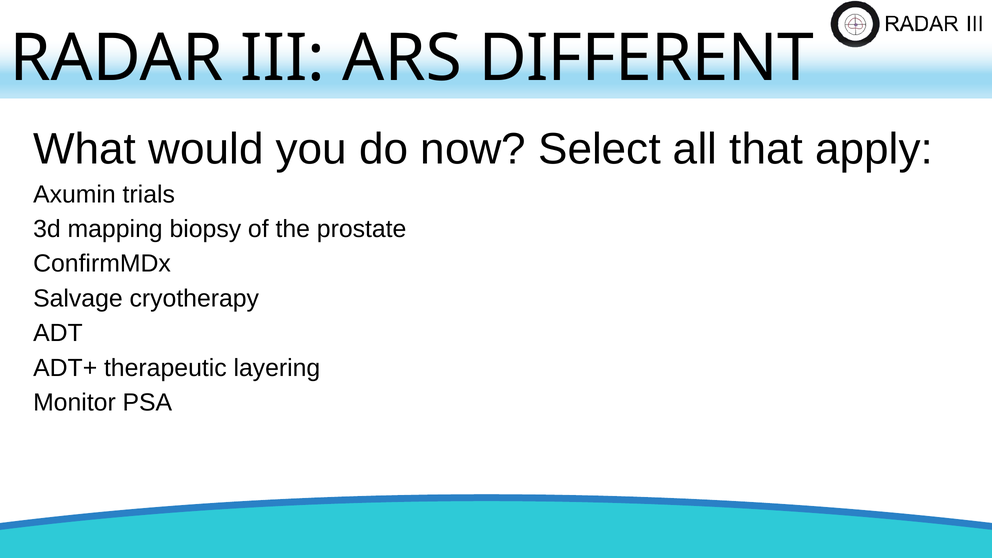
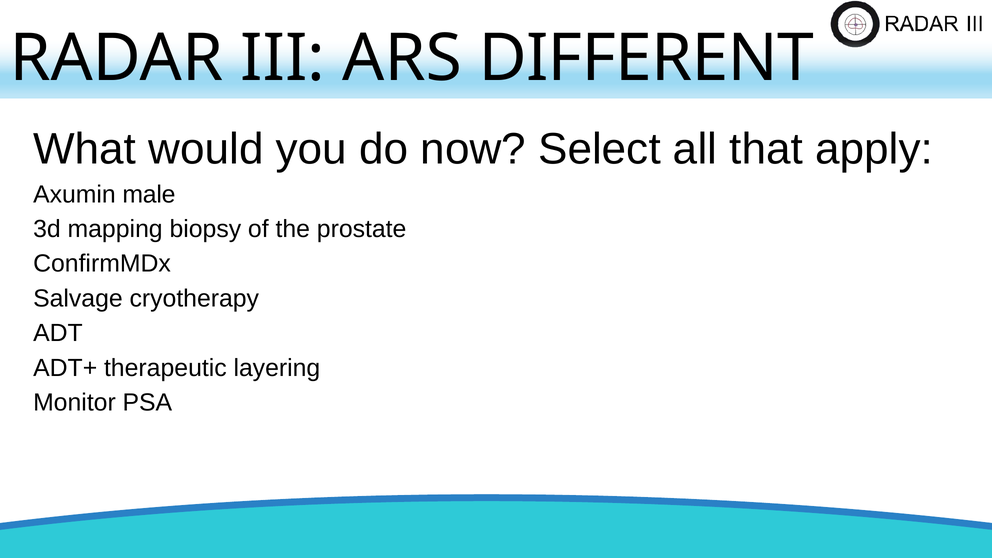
trials: trials -> male (149, 194)
